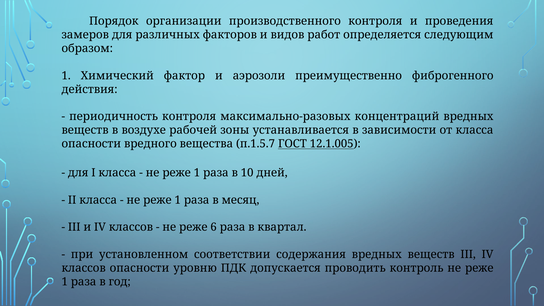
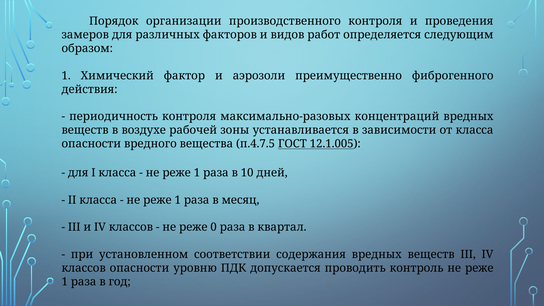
п.1.5.7: п.1.5.7 -> п.4.7.5 (256, 144)
6: 6 -> 0 (214, 227)
